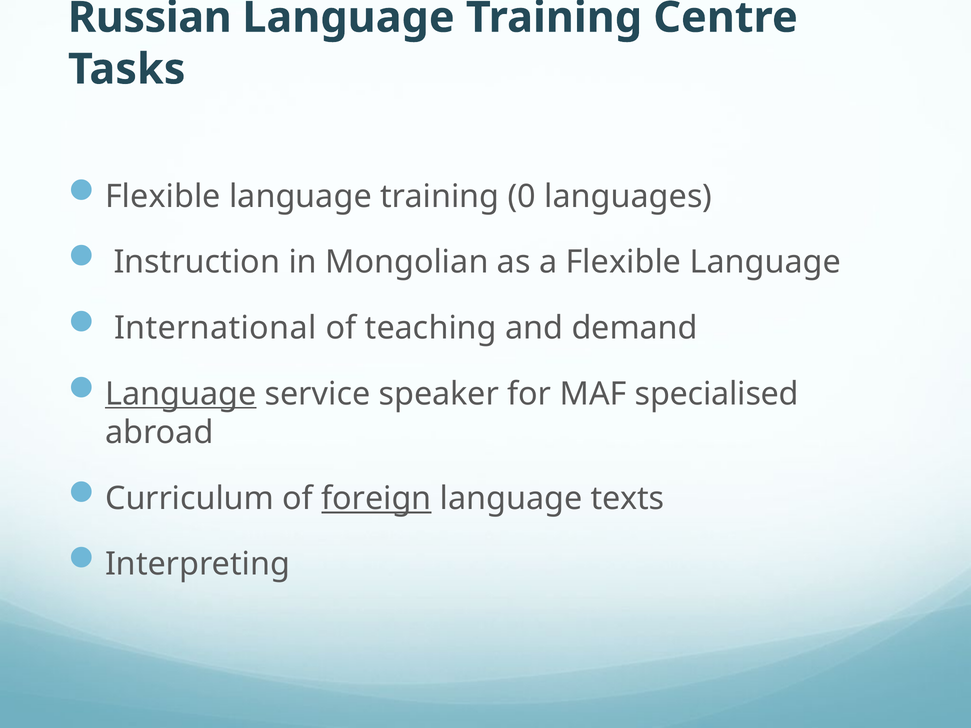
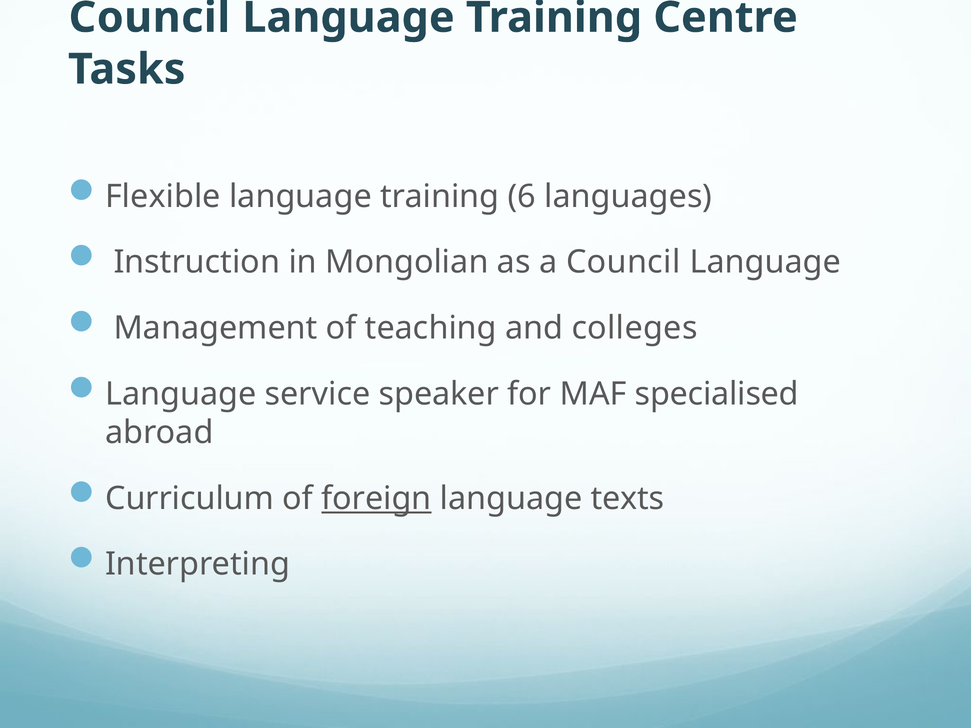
Russian: Russian -> Council (149, 18)
0: 0 -> 6 (522, 196)
a Flexible: Flexible -> Council (623, 262)
International: International -> Management (215, 328)
demand: demand -> colleges (635, 328)
Language underline: present -> none (181, 394)
